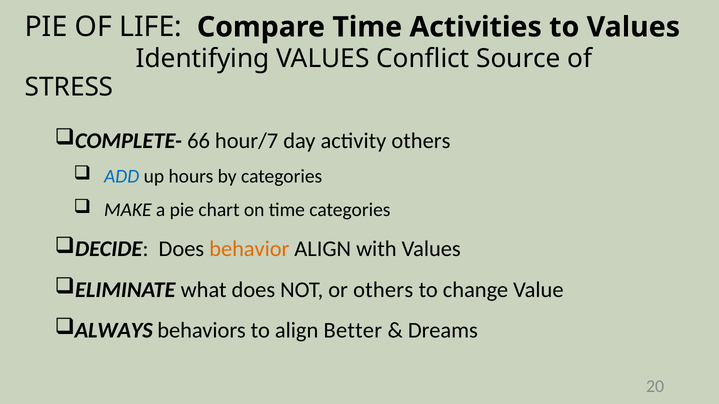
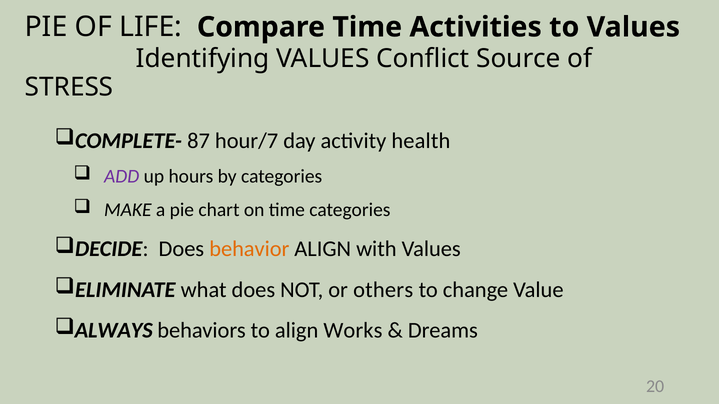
66: 66 -> 87 (199, 141)
activity others: others -> health (421, 141)
ADD colour: blue -> purple (122, 176)
Better: Better -> Works (353, 331)
